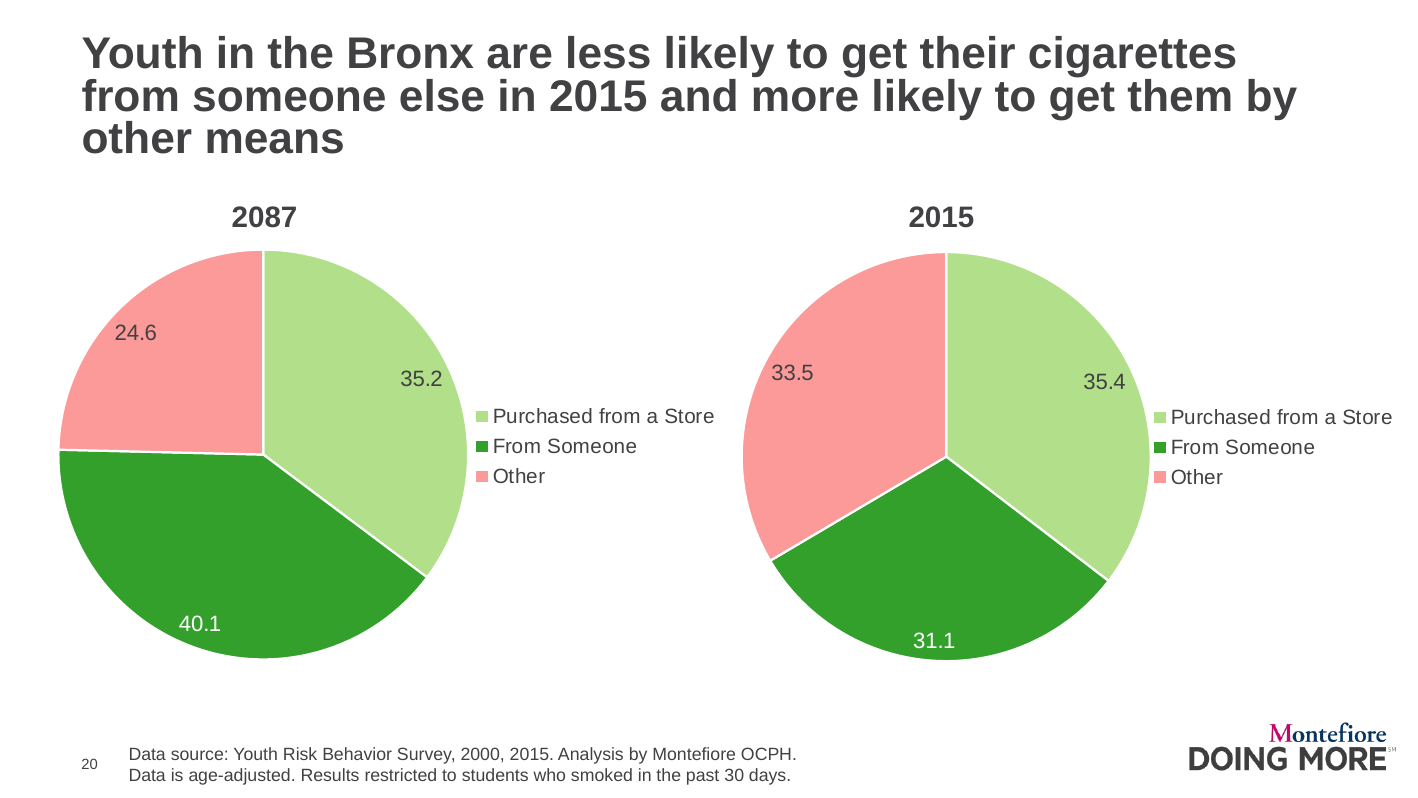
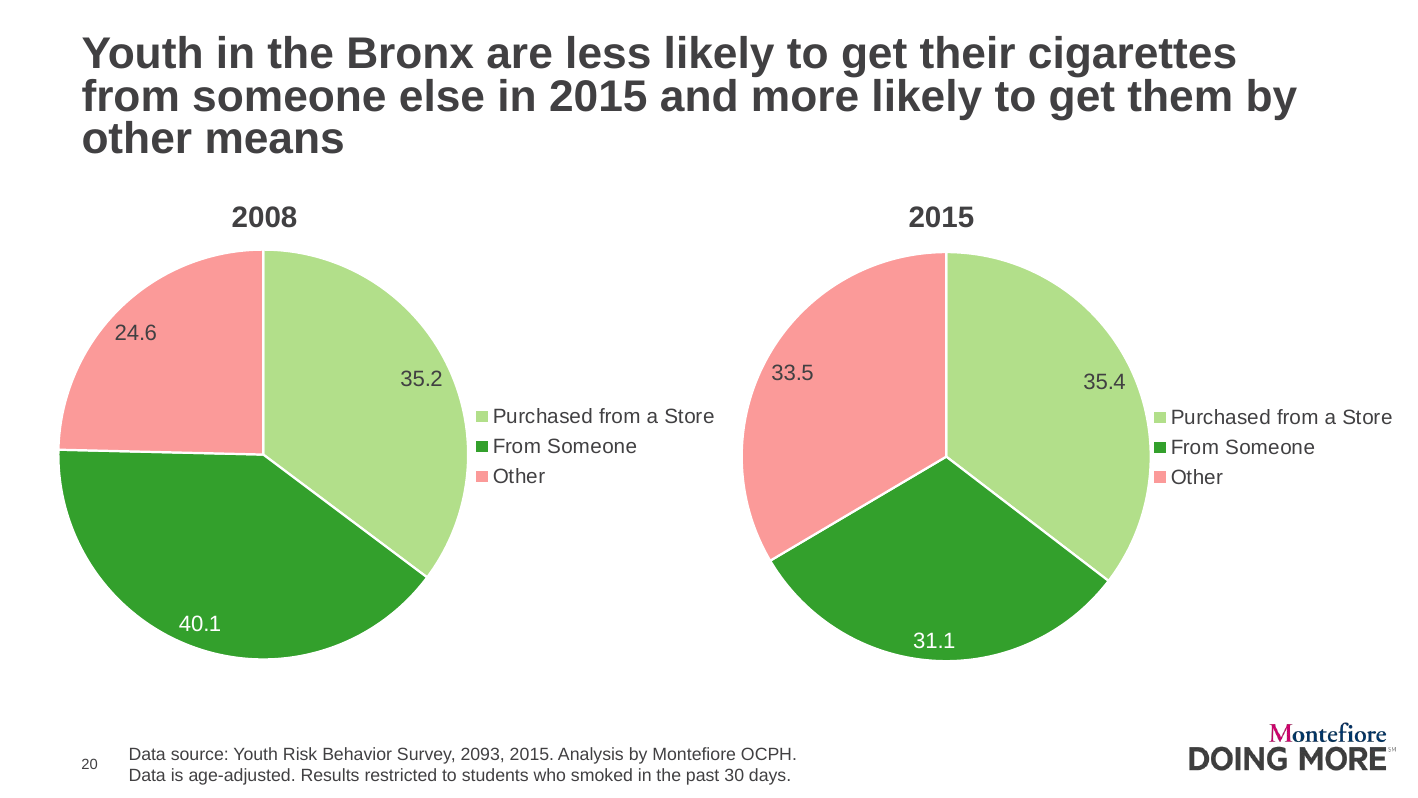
2087: 2087 -> 2008 (265, 217)
2000: 2000 -> 2093 (483, 754)
